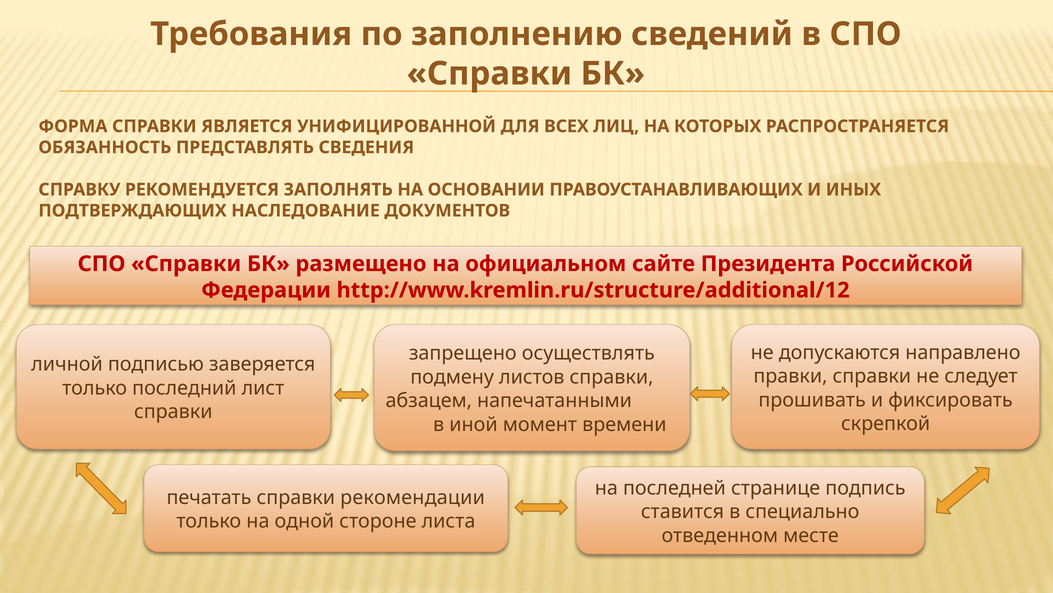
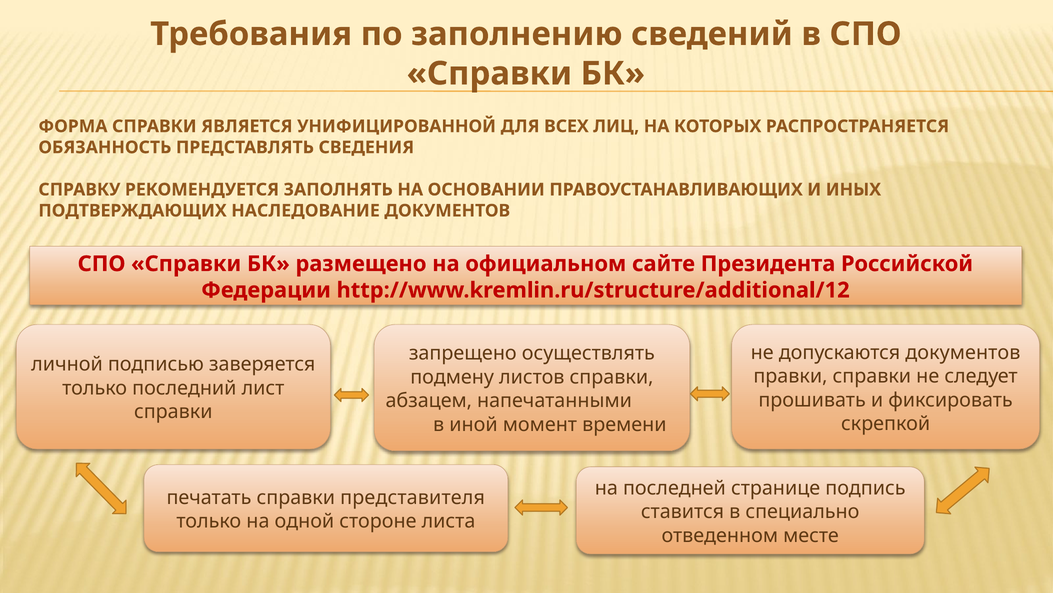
допускаются направлено: направлено -> документов (963, 352)
рекомендации: рекомендации -> представителя (413, 497)
